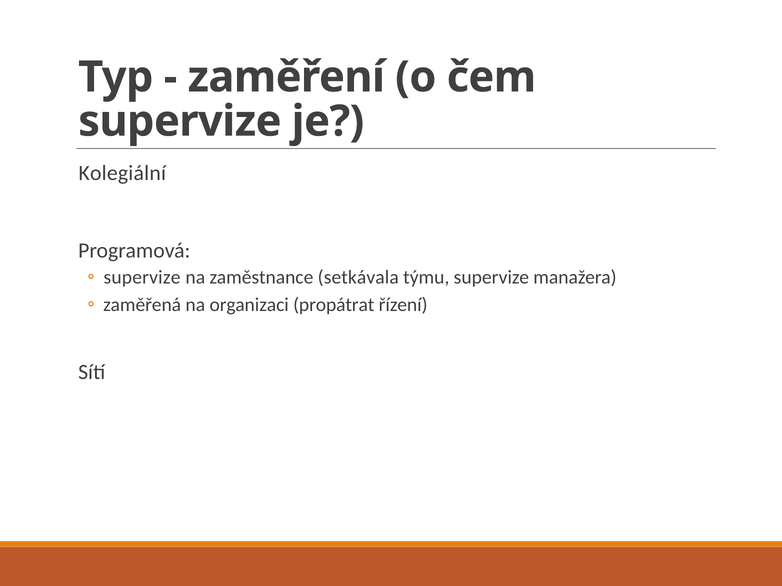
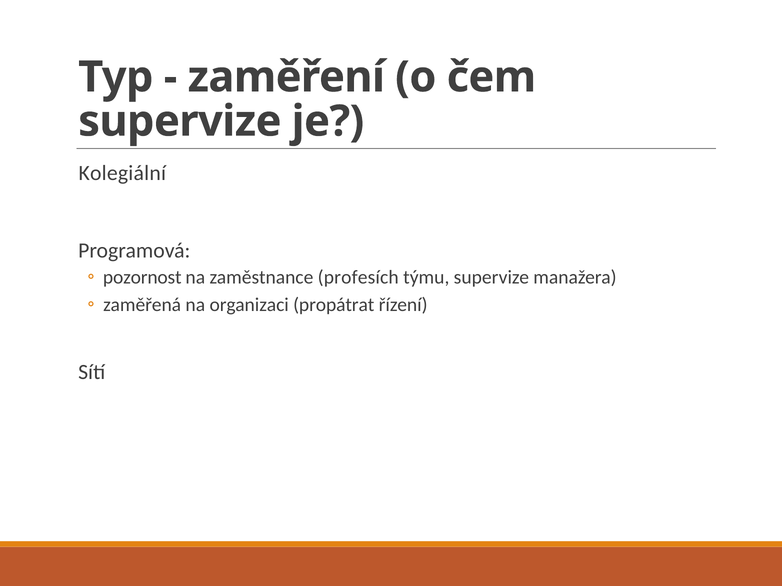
supervize: supervize -> pozornost (142, 277)
setkávala: setkávala -> profesích (358, 277)
